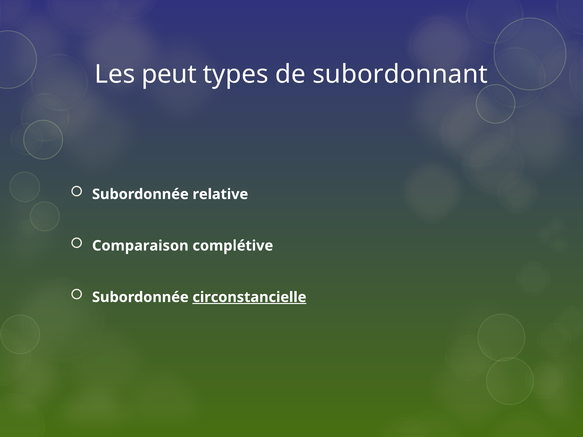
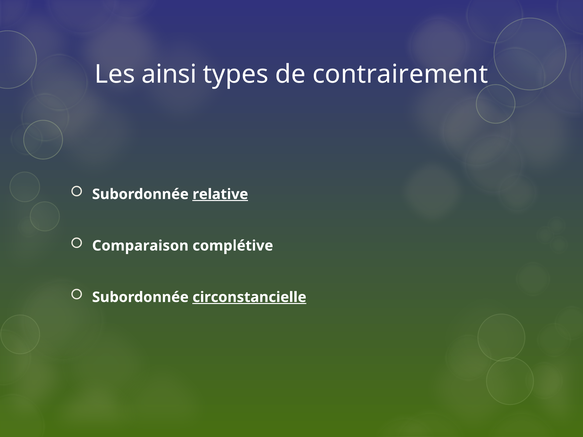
peut: peut -> ainsi (169, 74)
subordonnant: subordonnant -> contrairement (400, 74)
relative underline: none -> present (220, 194)
